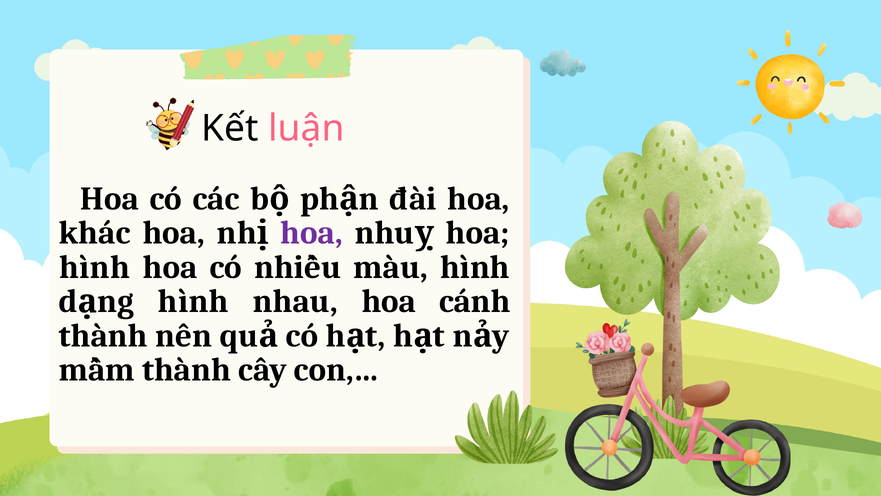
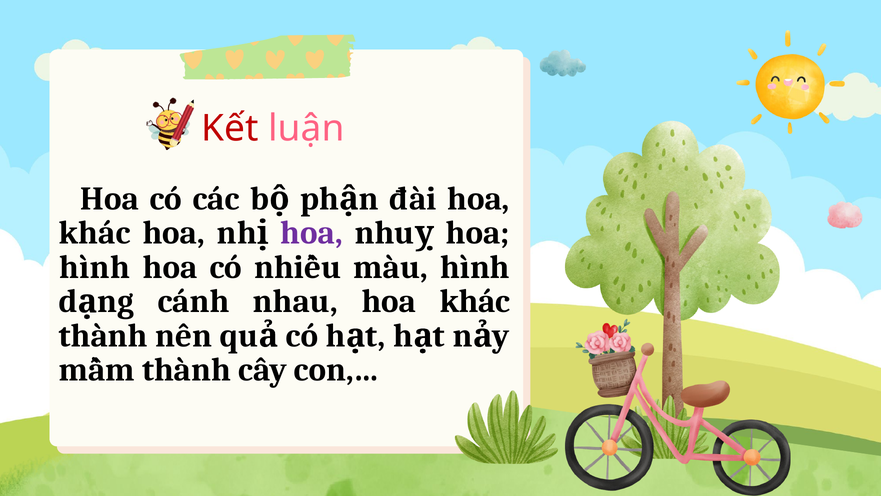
Kết colour: black -> red (230, 128)
hình: hình -> cánh (194, 301)
hoa cánh: cánh -> khác (475, 301)
